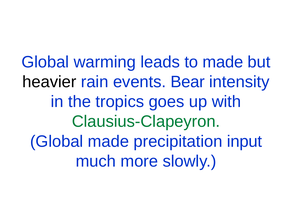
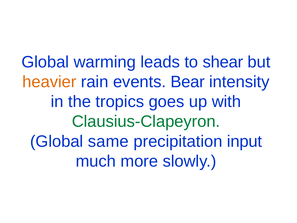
to made: made -> shear (223, 62)
heavier colour: black -> orange (49, 82)
Global made: made -> same (108, 141)
